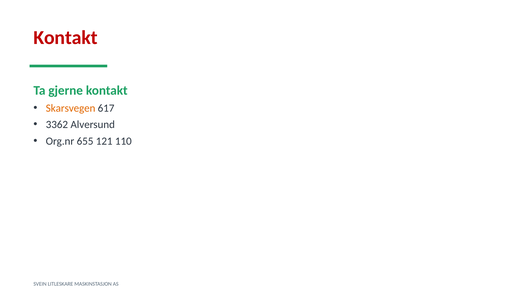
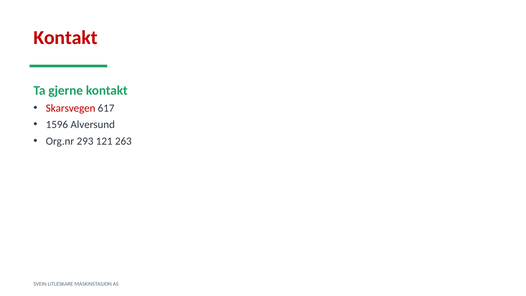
Skarsvegen colour: orange -> red (71, 108)
3362: 3362 -> 1596 (57, 125)
655: 655 -> 293 (85, 141)
110: 110 -> 263 (123, 141)
